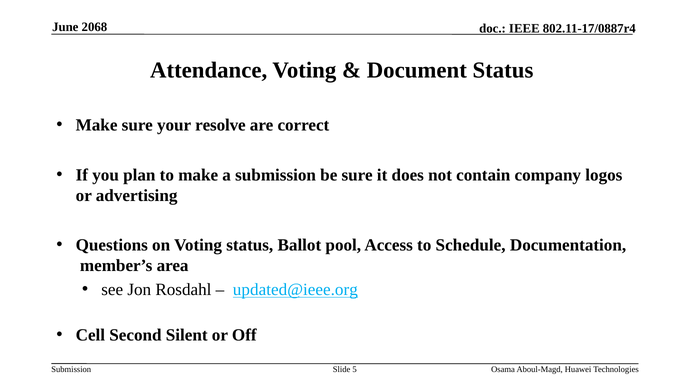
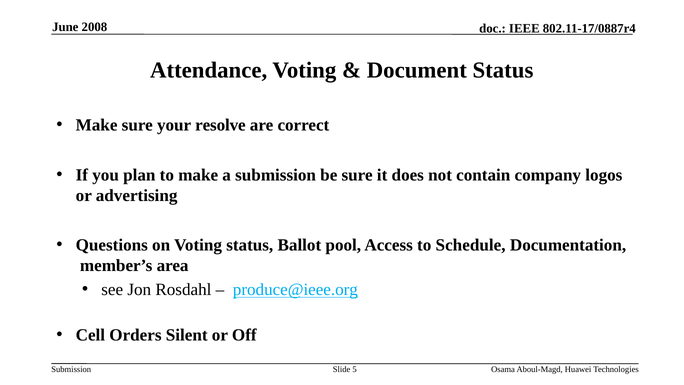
2068: 2068 -> 2008 (94, 27)
updated@ieee.org: updated@ieee.org -> produce@ieee.org (295, 290)
Second: Second -> Orders (135, 335)
